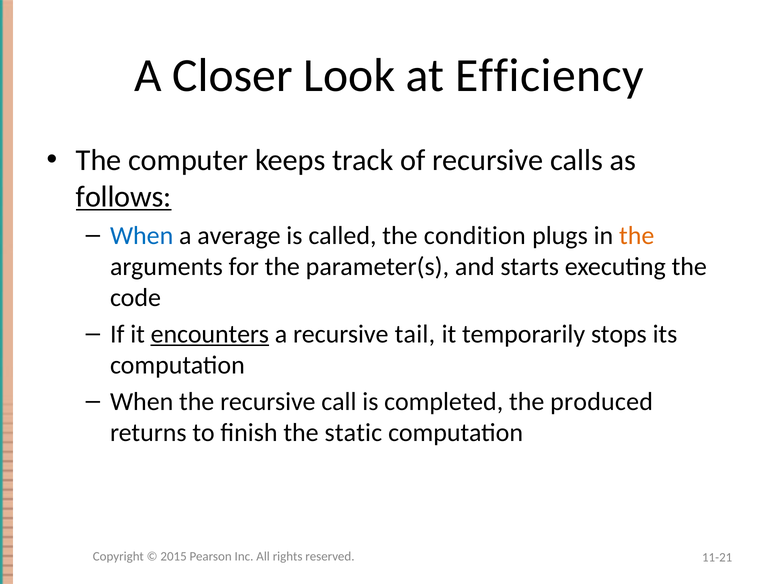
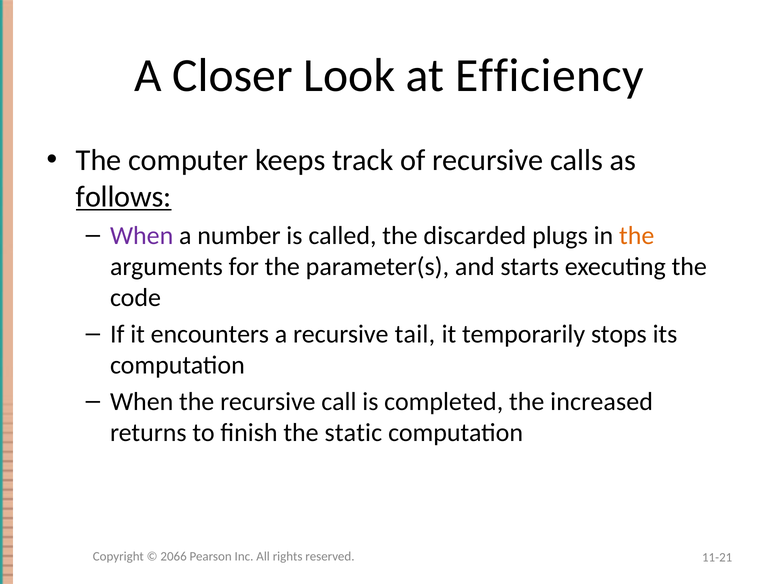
When colour: blue -> purple (142, 236)
average: average -> number (239, 236)
condition: condition -> discarded (475, 236)
encounters underline: present -> none (210, 334)
produced: produced -> increased (602, 402)
2015: 2015 -> 2066 (174, 557)
